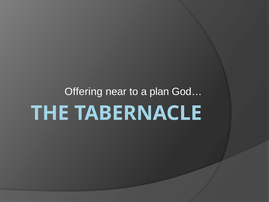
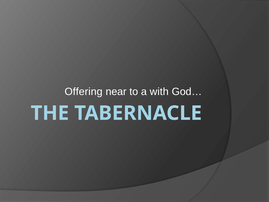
plan: plan -> with (159, 91)
